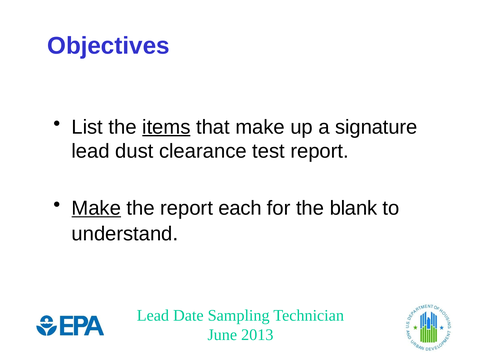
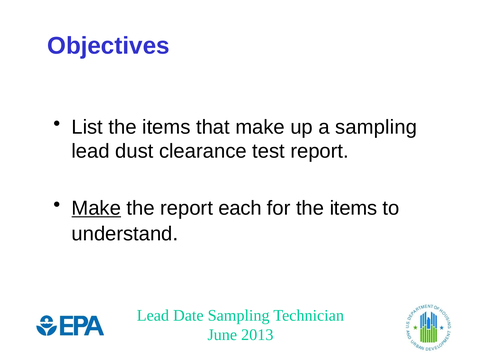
items underline: present -> none (166, 127)
a signature: signature -> sampling (376, 127)
for the blank: blank -> items (353, 208)
